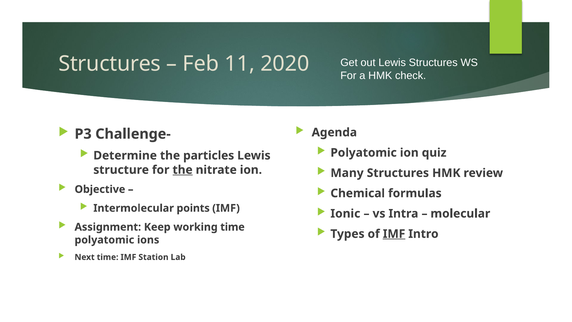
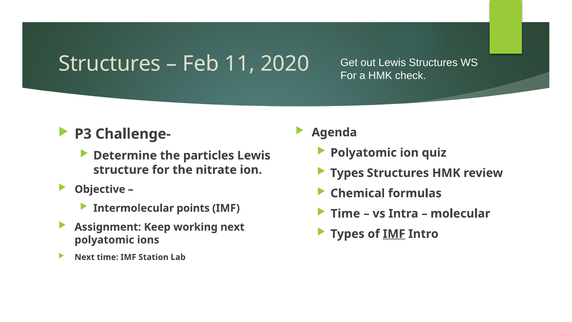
Many: Many -> Types (347, 173)
the underline: present -> none (183, 170)
Ionic: Ionic -> Time (345, 213)
working time: time -> next (232, 227)
